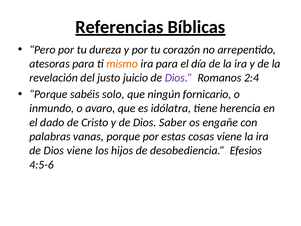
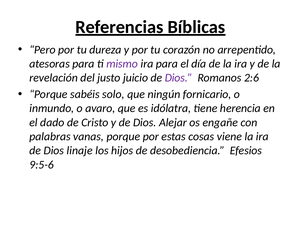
mismo colour: orange -> purple (122, 64)
2:4: 2:4 -> 2:6 (252, 78)
Saber: Saber -> Alejar (173, 122)
Dios viene: viene -> linaje (80, 150)
4:5-6: 4:5-6 -> 9:5-6 (42, 164)
